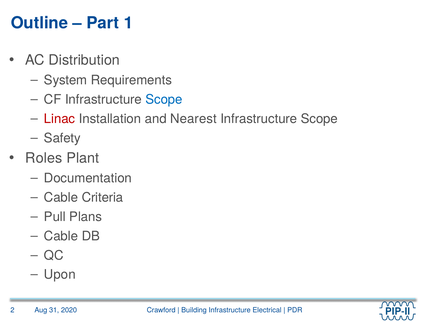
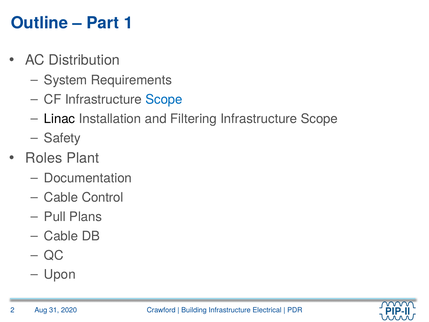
Linac colour: red -> black (60, 119)
Nearest: Nearest -> Filtering (194, 119)
Criteria: Criteria -> Control (102, 197)
